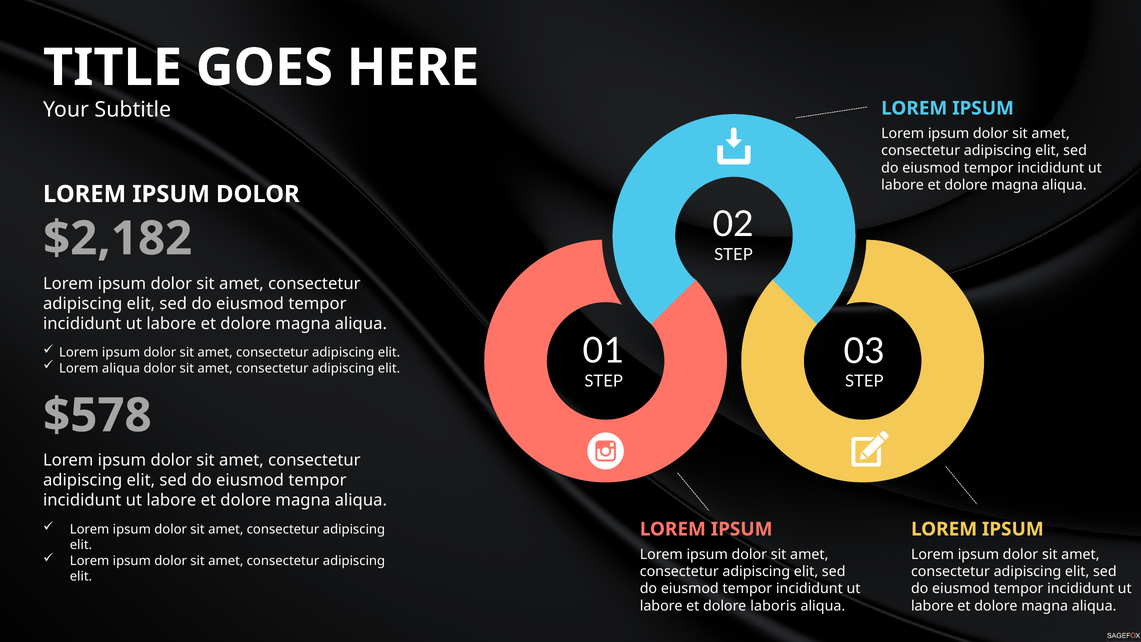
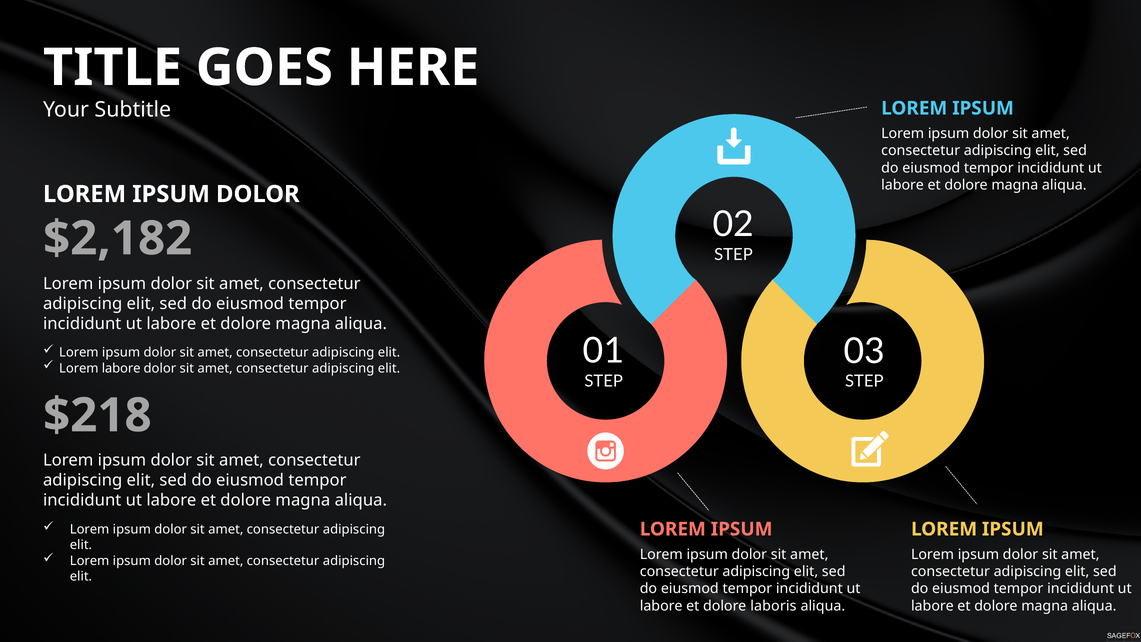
Lorem aliqua: aliqua -> labore (121, 368)
$578: $578 -> $218 (97, 415)
